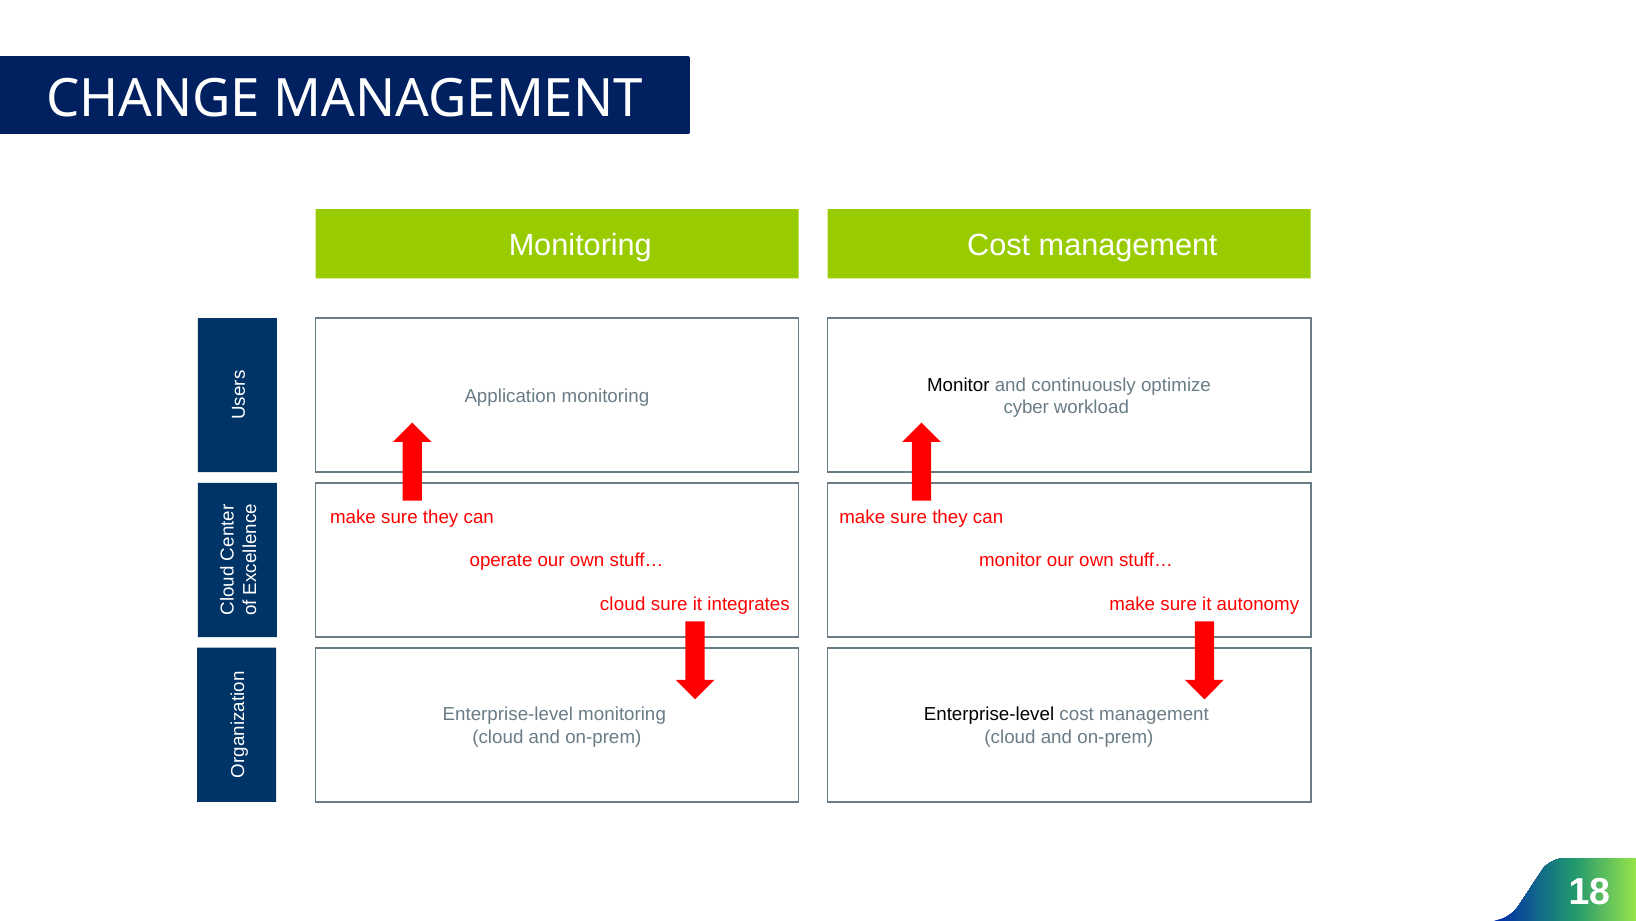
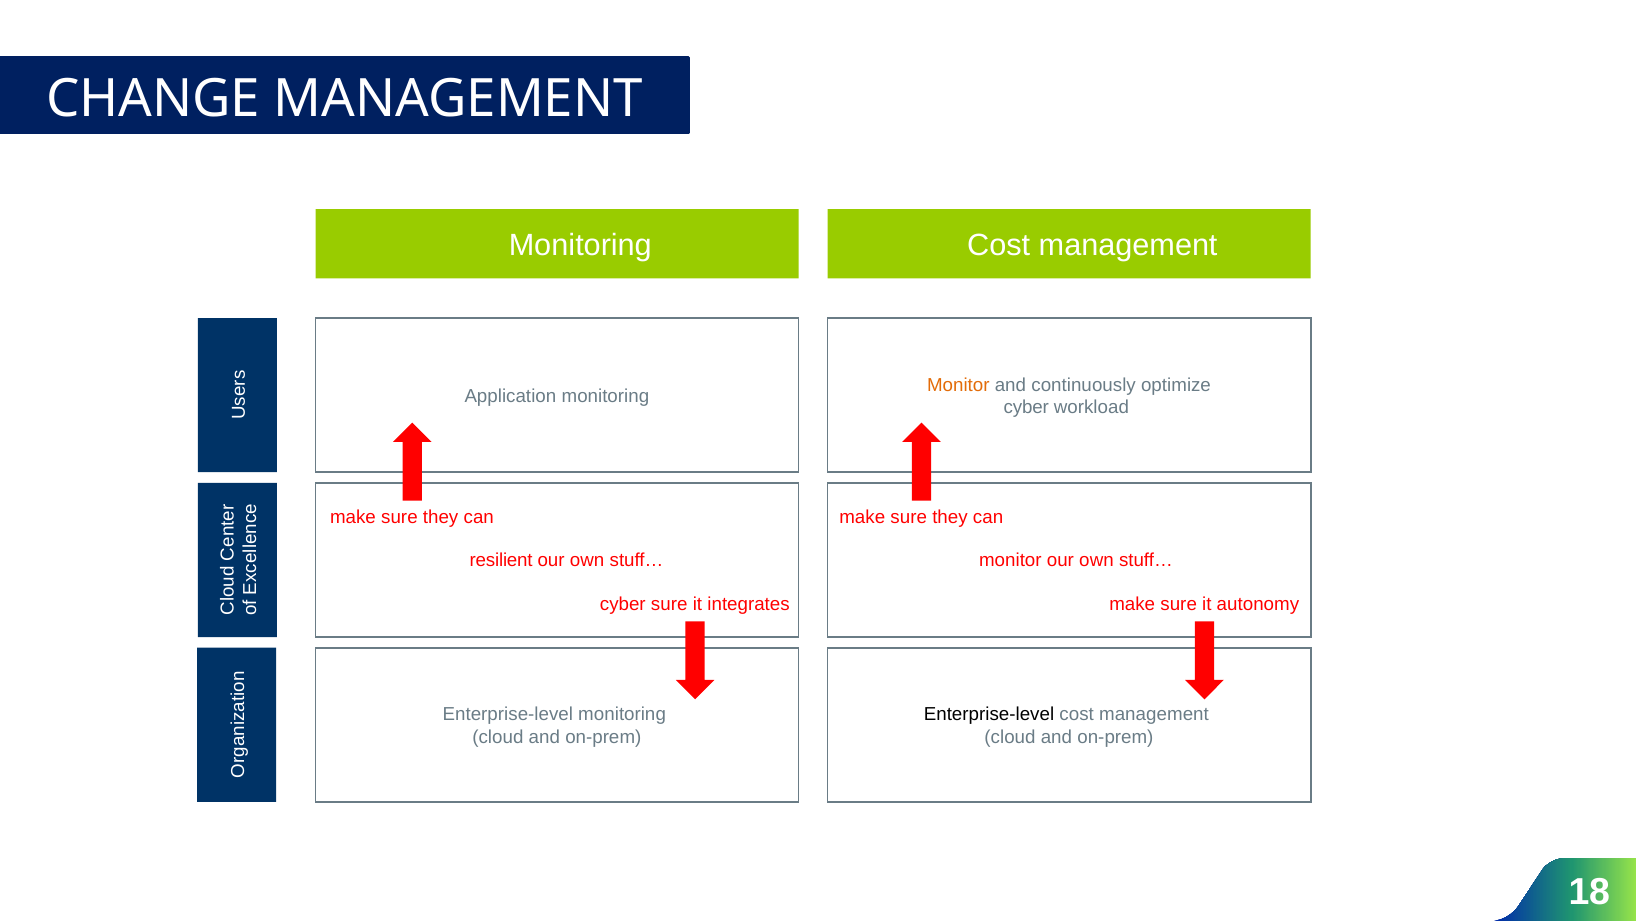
Monitor colour: black -> orange (958, 385)
operate: operate -> resilient (501, 560)
cloud: cloud -> cyber (623, 604)
